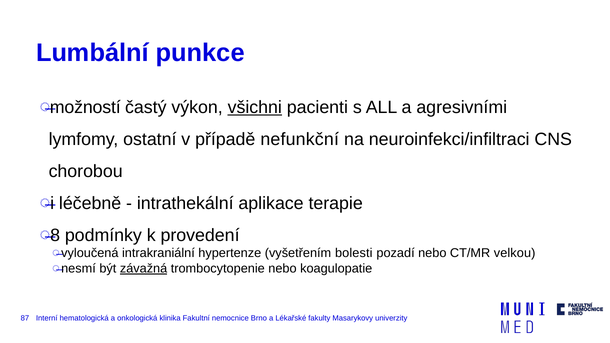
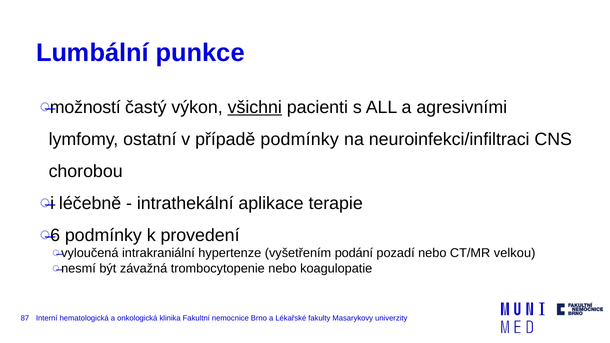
případě nefunkční: nefunkční -> podmínky (300, 139)
8: 8 -> 6 (55, 235)
bolesti: bolesti -> podání (354, 253)
závažná underline: present -> none (144, 269)
